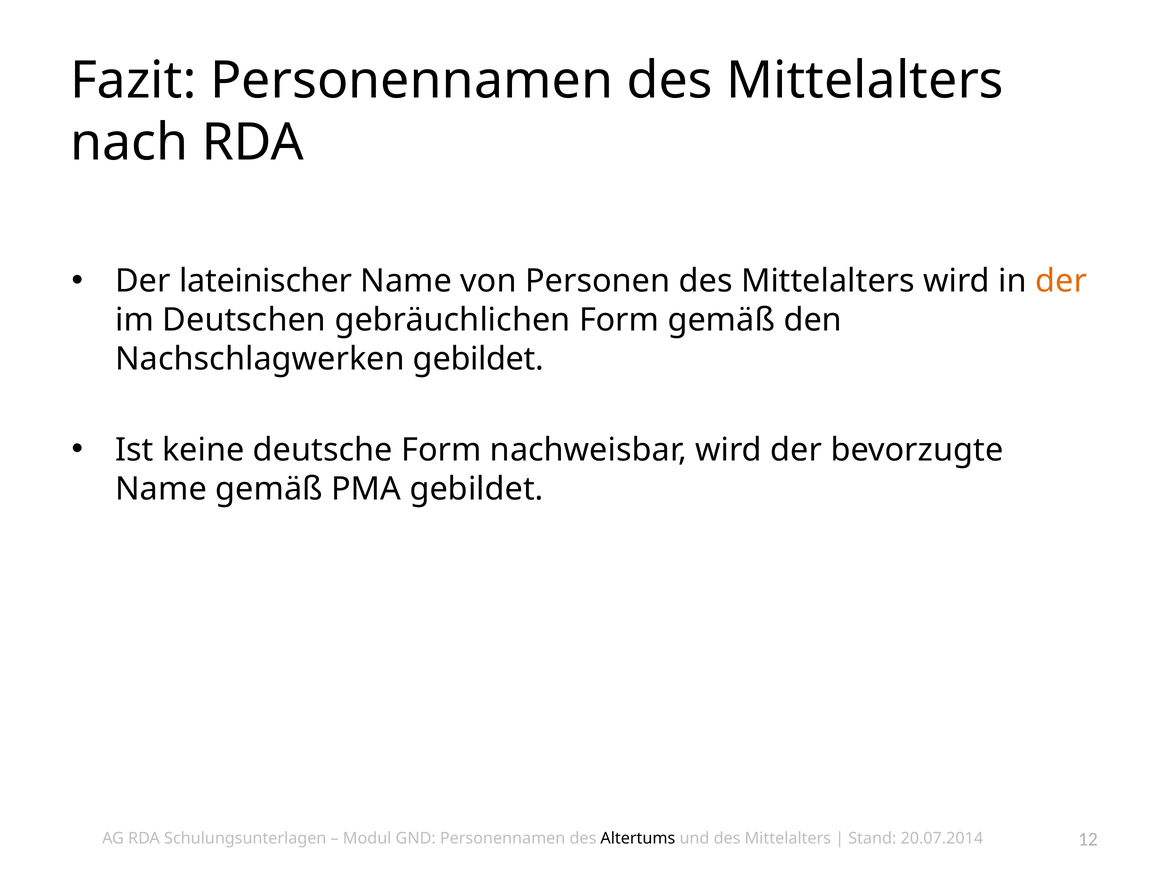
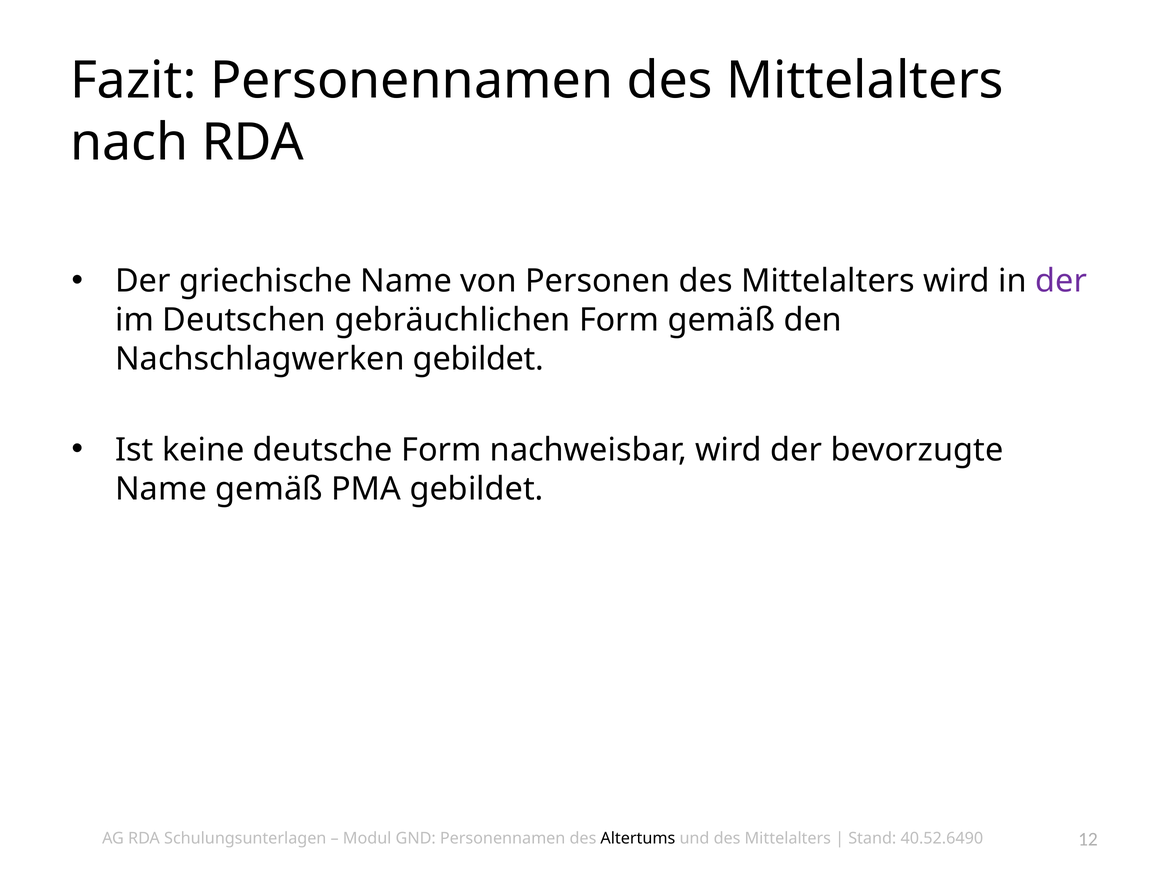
lateinischer: lateinischer -> griechische (266, 281)
der colour: orange -> purple (1061, 281)
20.07.2014: 20.07.2014 -> 40.52.6490 (942, 838)
